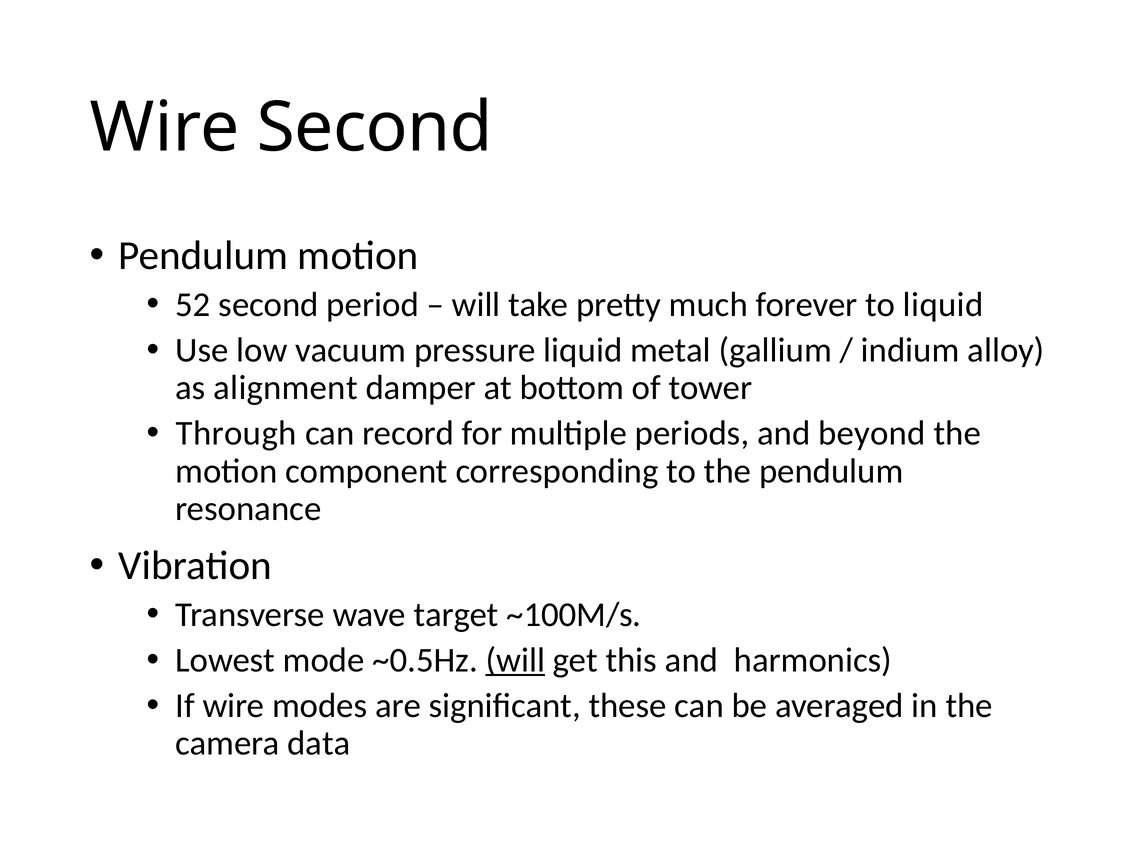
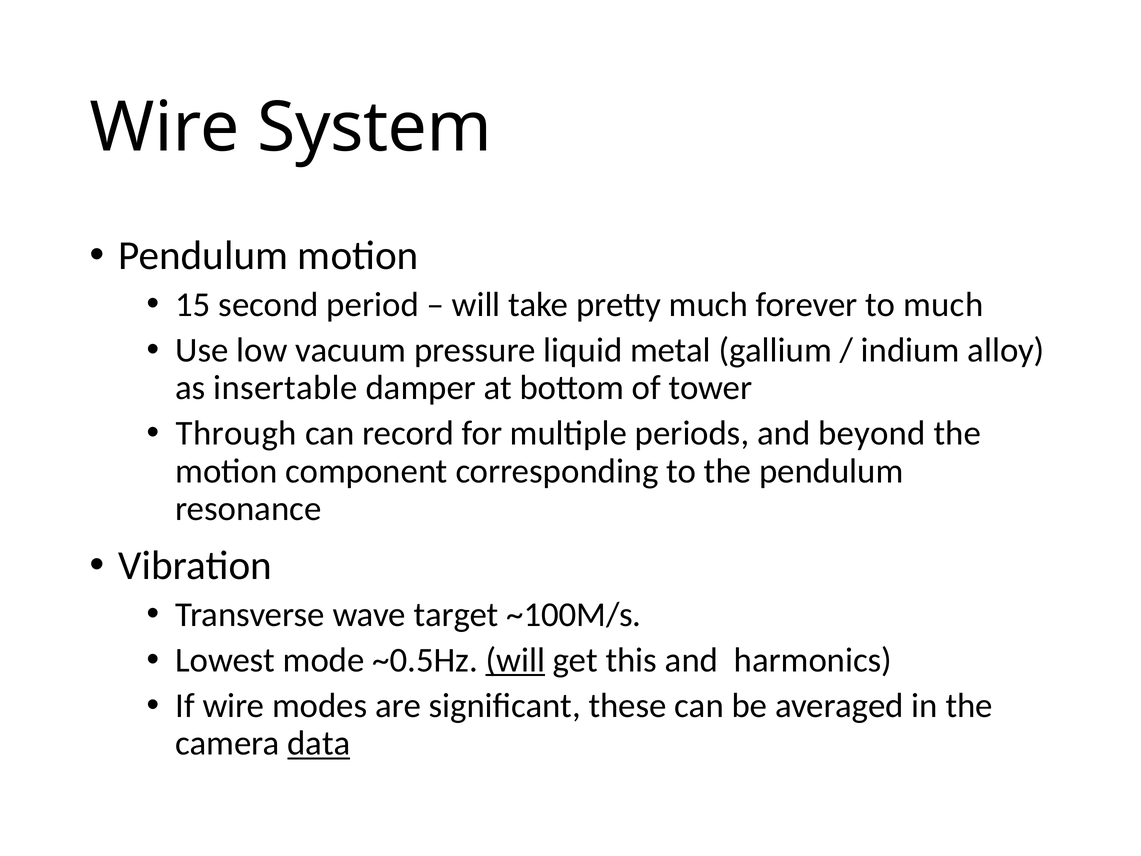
Wire Second: Second -> System (375, 128)
52: 52 -> 15 (193, 304)
to liquid: liquid -> much (943, 304)
alignment: alignment -> insertable (285, 388)
data underline: none -> present (319, 743)
